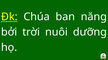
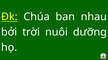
năng: năng -> nhau (94, 17)
